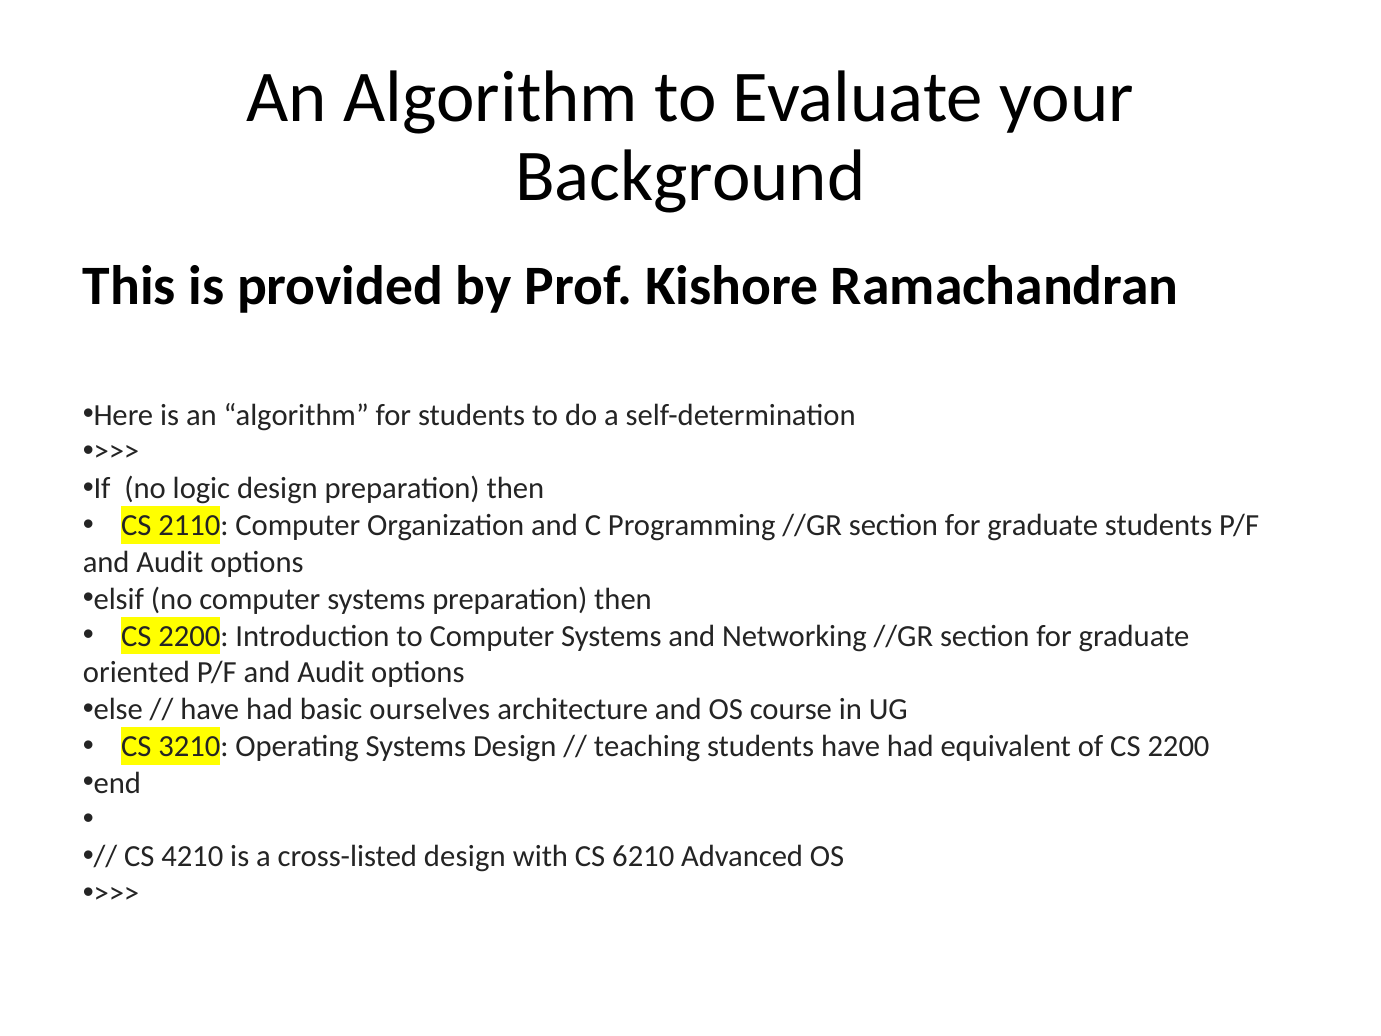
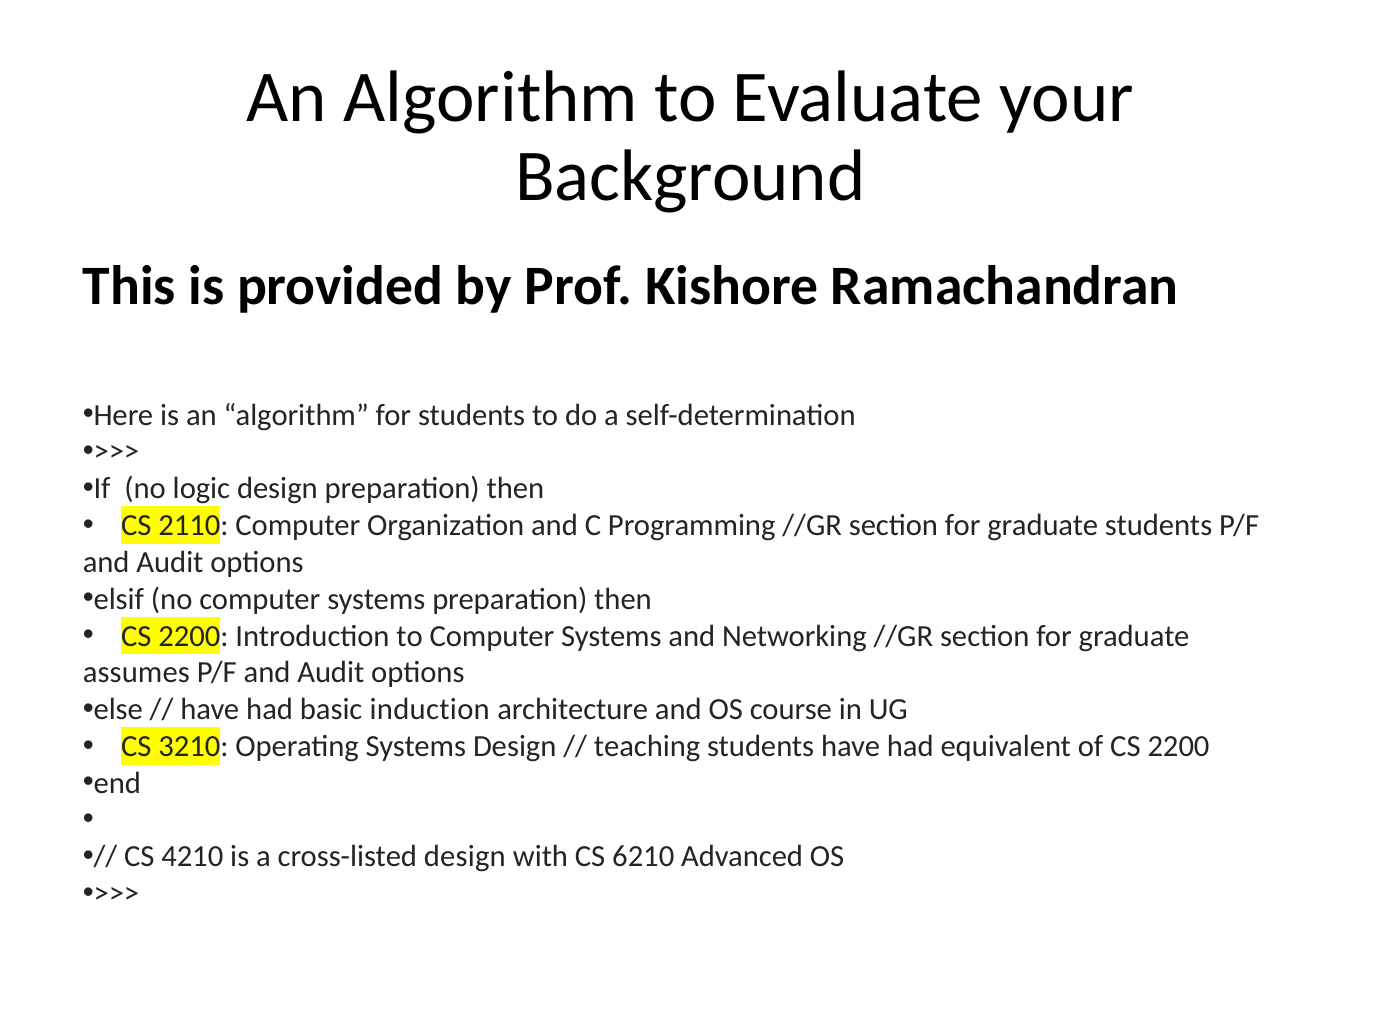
oriented: oriented -> assumes (136, 673)
ourselves: ourselves -> induction (430, 709)
